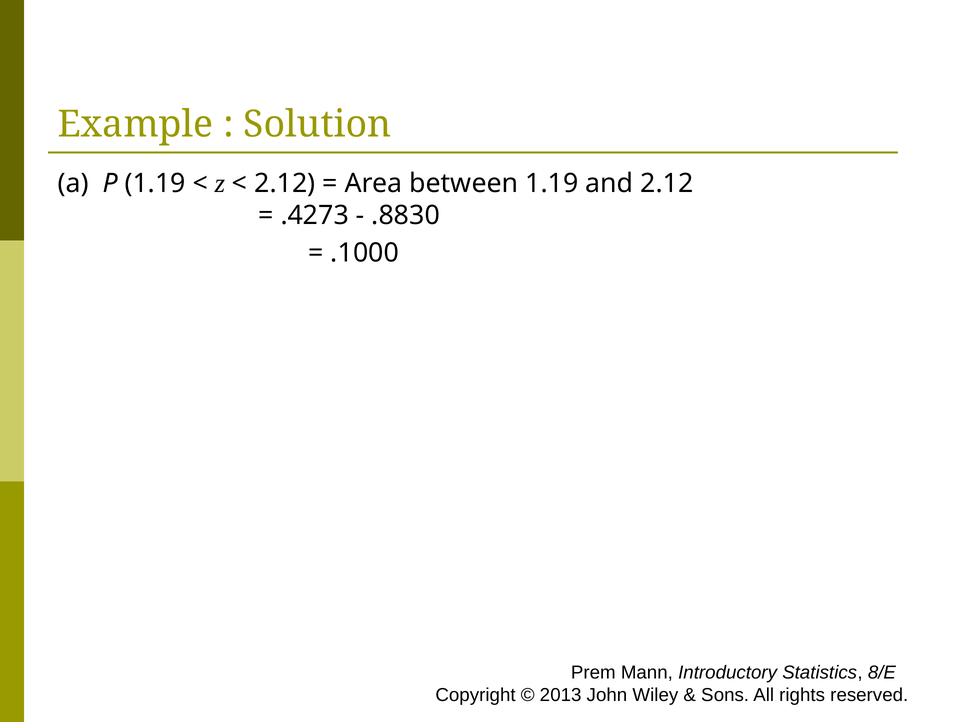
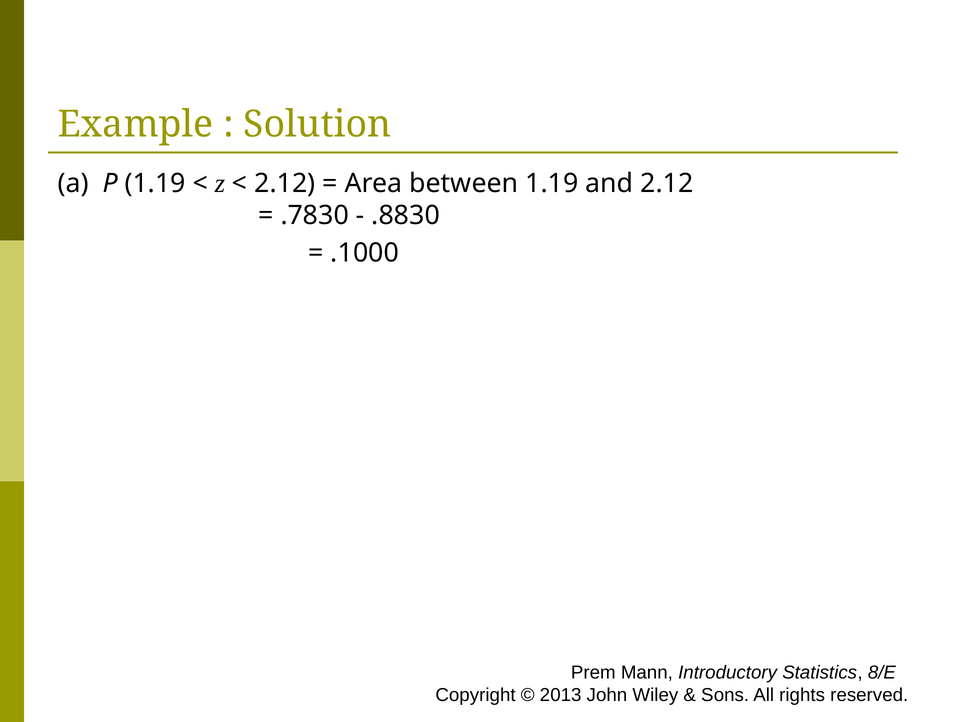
.4273: .4273 -> .7830 (315, 215)
